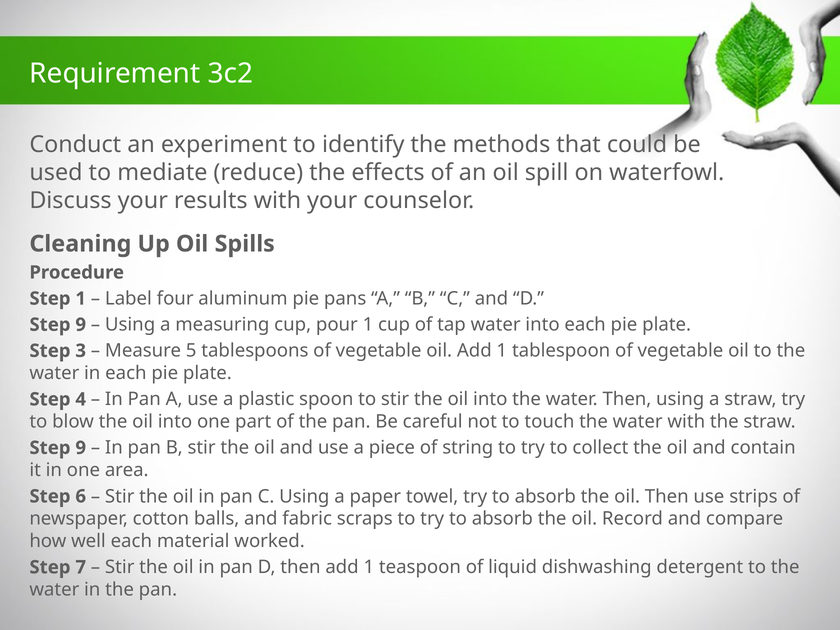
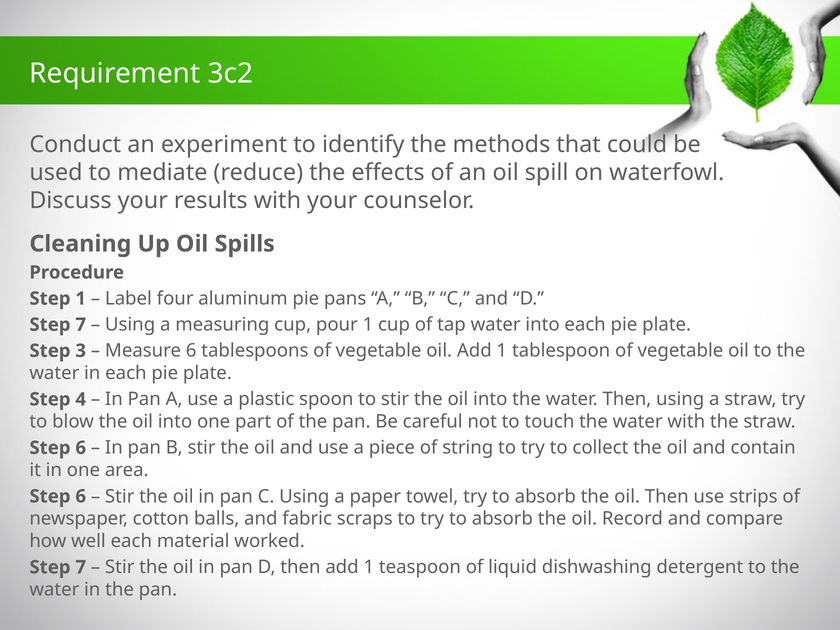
9: 9 -> 7 (81, 325)
Measure 5: 5 -> 6 (191, 351)
9: 9 -> 6 (81, 448)
